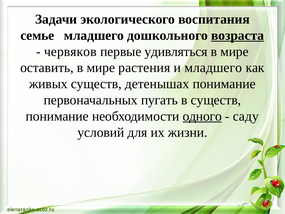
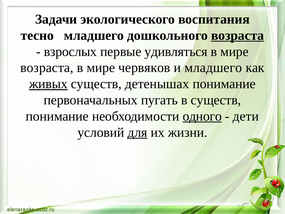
семье: семье -> тесно (37, 35)
червяков: червяков -> взрослых (70, 52)
оставить: оставить -> возраста (47, 68)
растения: растения -> червяков (144, 68)
живых underline: none -> present (48, 84)
саду: саду -> дети (246, 116)
для underline: none -> present (137, 132)
